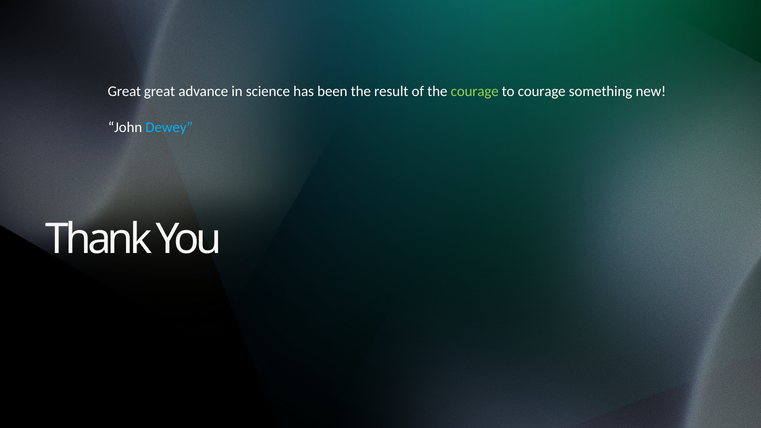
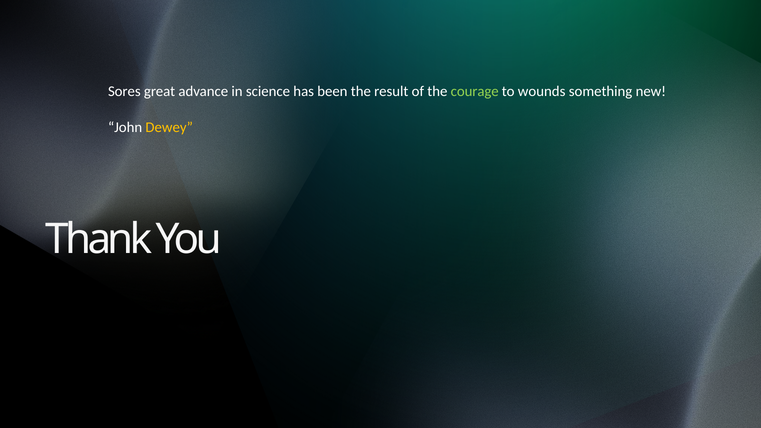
Great: Great -> Sores (124, 92)
to courage: courage -> wounds (542, 92)
Dewey colour: light blue -> yellow (169, 127)
